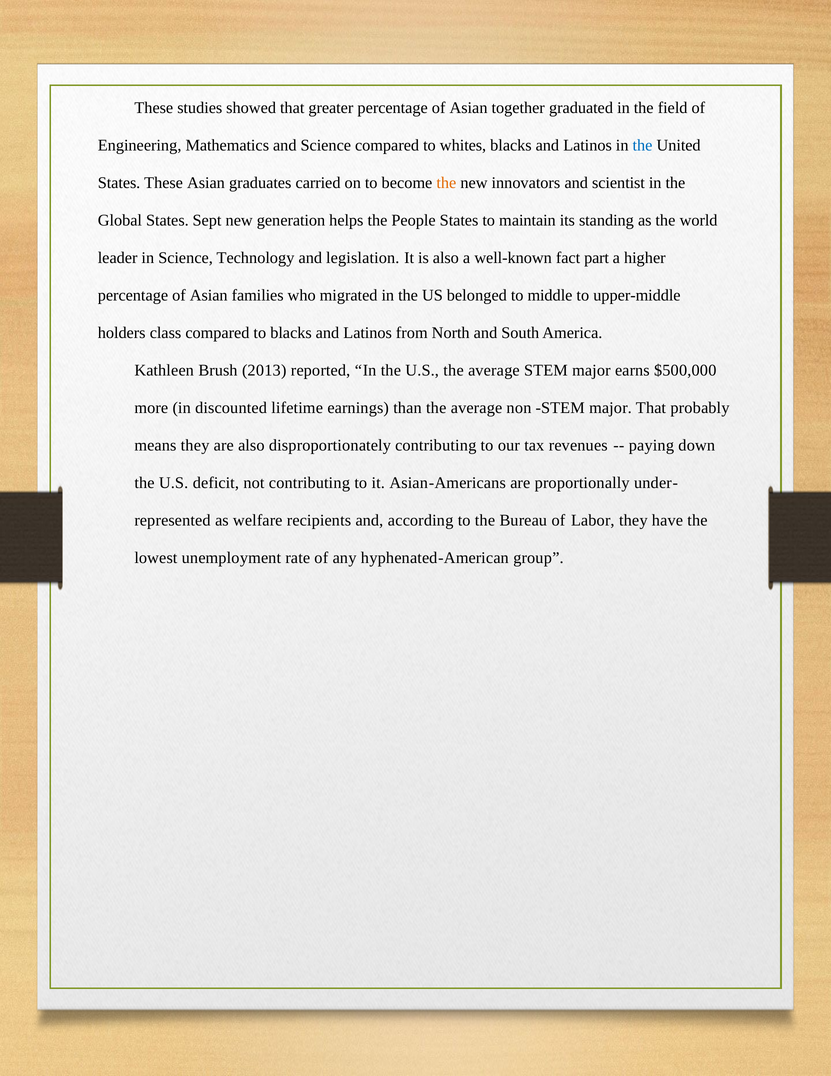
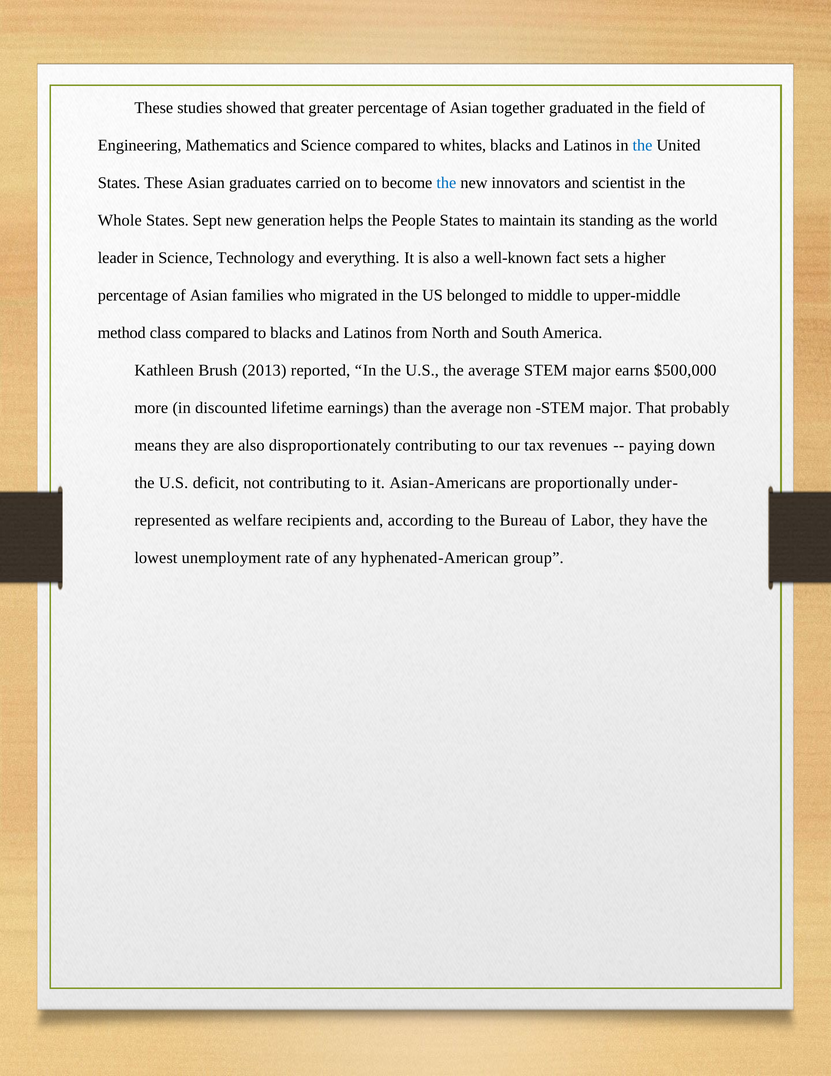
the colour: orange -> blue (446, 183)
Global: Global -> Whole (120, 220)
legislation: legislation -> everything (363, 258)
part: part -> sets (596, 258)
holders: holders -> method (122, 333)
